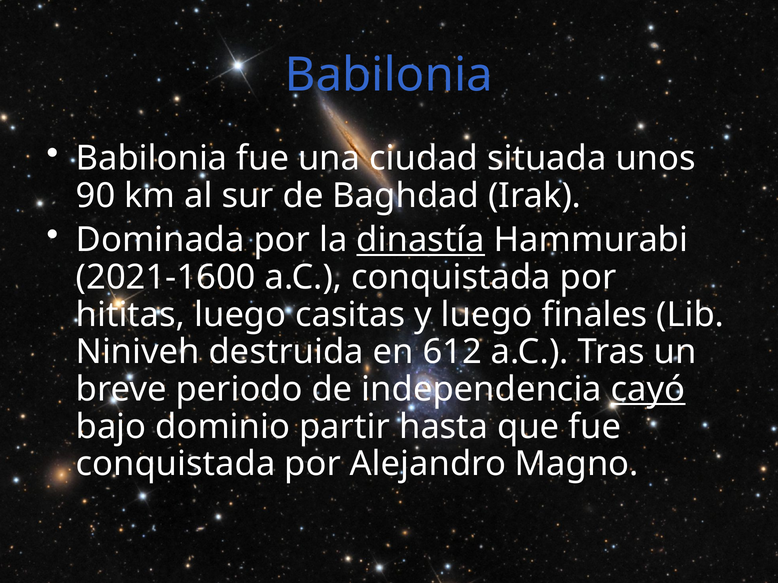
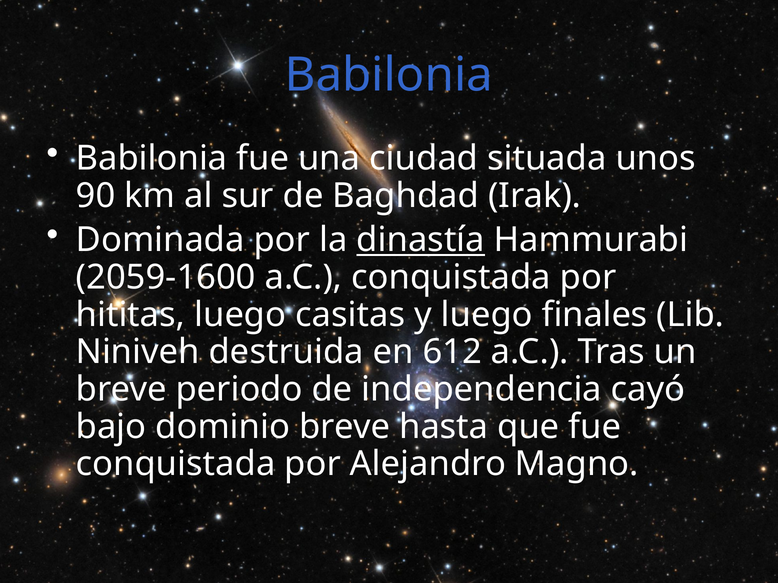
2021-1600: 2021-1600 -> 2059-1600 (166, 278)
cayó underline: present -> none (648, 390)
dominio partir: partir -> breve (345, 427)
